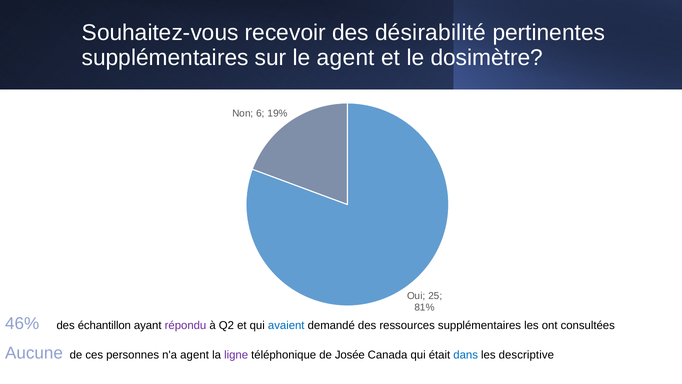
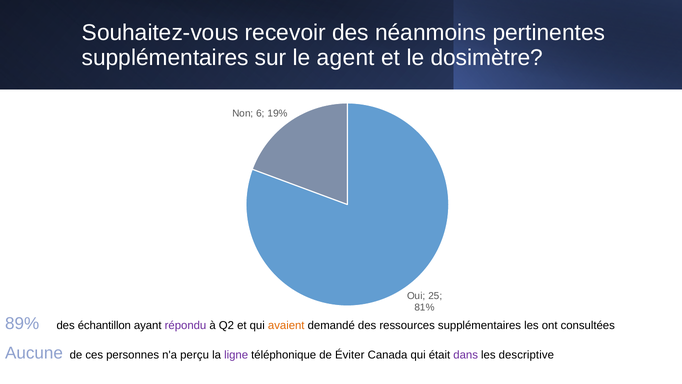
désirabilité: désirabilité -> néanmoins (431, 33)
46%: 46% -> 89% (22, 323)
avaient colour: blue -> orange (286, 325)
n'a agent: agent -> perçu (195, 355)
Josée: Josée -> Éviter (350, 355)
dans colour: blue -> purple (466, 355)
